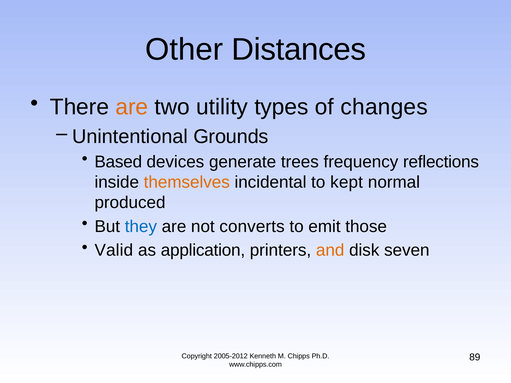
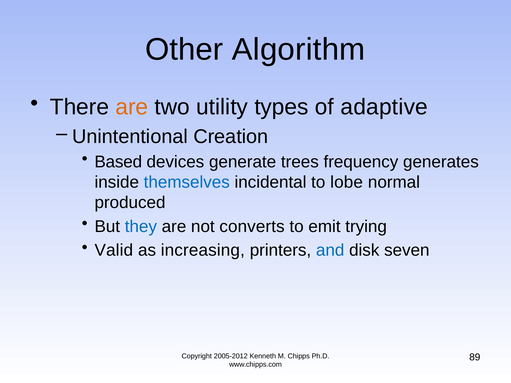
Distances: Distances -> Algorithm (299, 49)
changes: changes -> adaptive (384, 107)
Grounds: Grounds -> Creation (231, 137)
reflections: reflections -> generates (441, 162)
themselves colour: orange -> blue (187, 182)
kept: kept -> lobe (347, 182)
those: those -> trying (366, 227)
application: application -> increasing (203, 250)
and colour: orange -> blue (330, 250)
